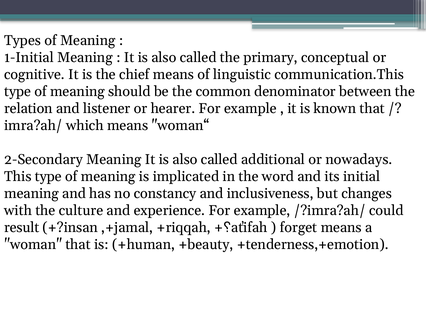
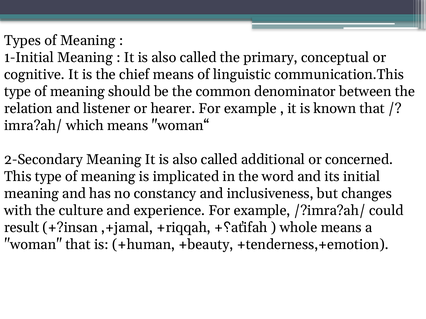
nowadays: nowadays -> concerned (359, 160)
forget: forget -> whole (298, 228)
